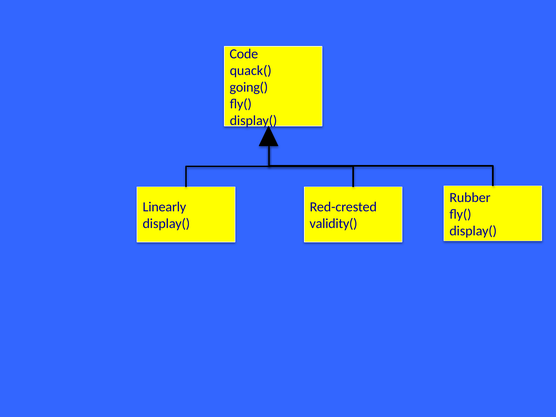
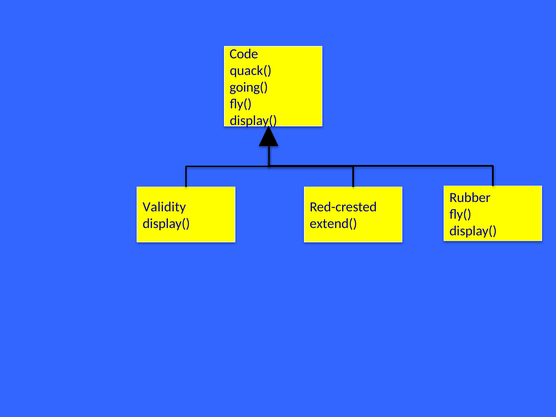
Linearly: Linearly -> Validity (164, 207)
validity(: validity( -> extend( (333, 224)
